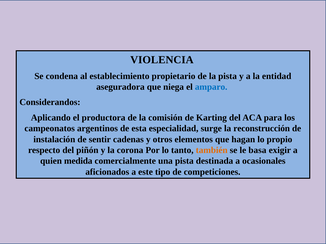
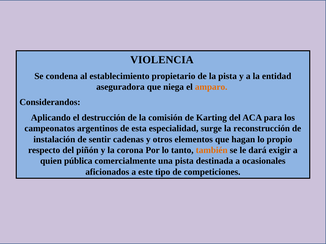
amparo colour: blue -> orange (211, 87)
productora: productora -> destrucción (104, 118)
basa: basa -> dará (257, 150)
medida: medida -> pública (78, 161)
